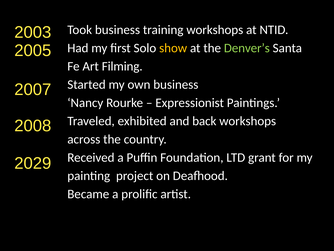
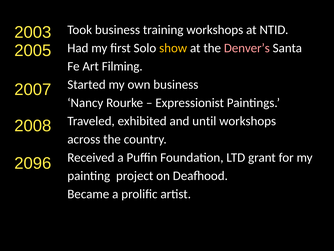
Denver’s colour: light green -> pink (247, 48)
back: back -> until (204, 121)
2029: 2029 -> 2096 (33, 163)
